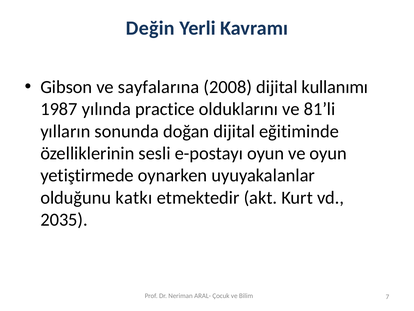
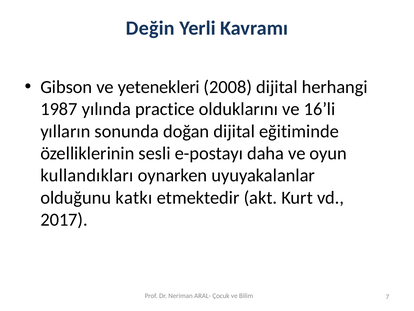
sayfalarına: sayfalarına -> yetenekleri (159, 87)
kullanımı: kullanımı -> herhangi (335, 87)
81’li: 81’li -> 16’li (320, 109)
e-postayı oyun: oyun -> daha (266, 153)
yetiştirmede: yetiştirmede -> kullandıkları (87, 175)
2035: 2035 -> 2017 (64, 219)
